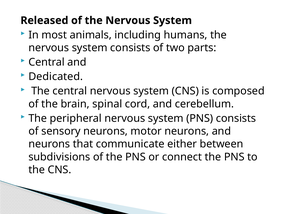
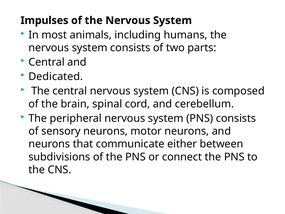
Released: Released -> Impulses (44, 20)
